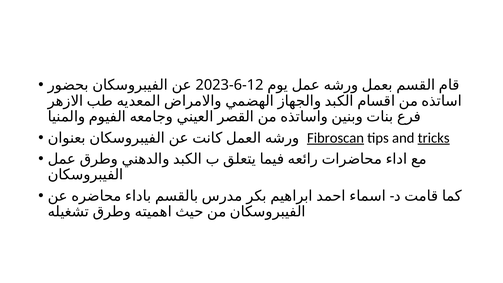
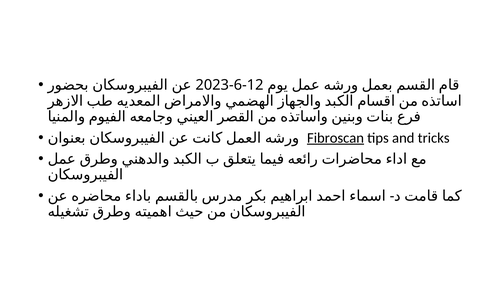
tricks underline: present -> none (434, 138)
